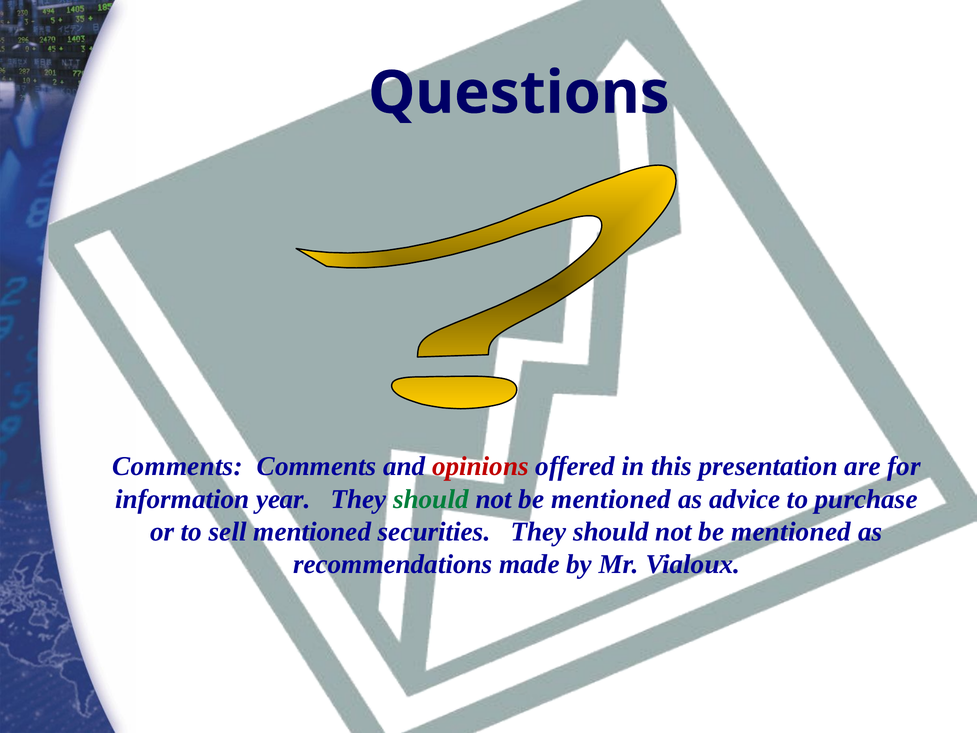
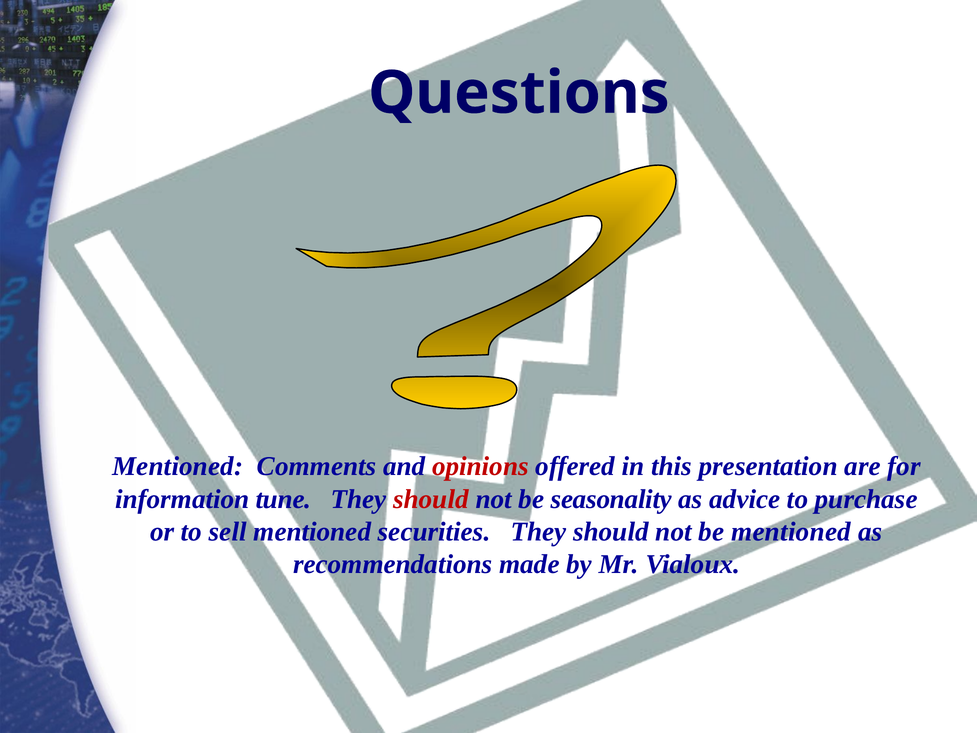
Comments: Comments -> Mentioned (178, 466)
year: year -> tune (283, 499)
should colour: green -> red (431, 499)
mentioned: mentioned -> seasonality (611, 499)
